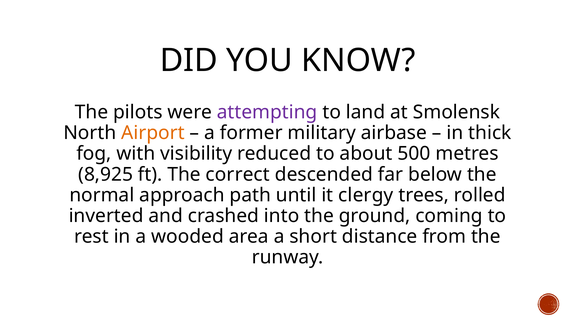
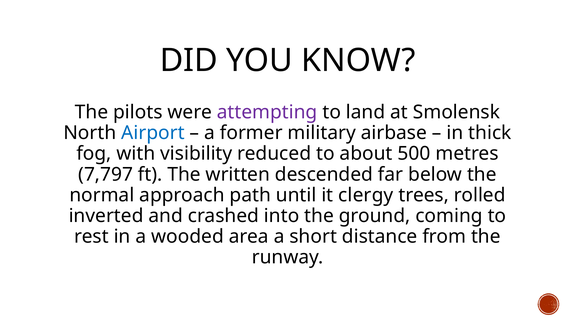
Airport colour: orange -> blue (153, 133)
8,925: 8,925 -> 7,797 (106, 175)
correct: correct -> written (238, 175)
